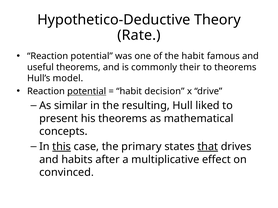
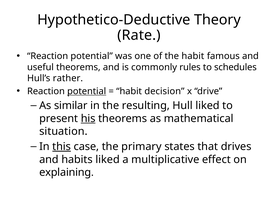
their: their -> rules (190, 67)
to theorems: theorems -> schedules (235, 67)
model: model -> rather (68, 78)
his underline: none -> present (88, 119)
concepts: concepts -> situation (63, 132)
that underline: present -> none (208, 147)
habits after: after -> liked (108, 160)
convinced: convinced -> explaining (65, 173)
